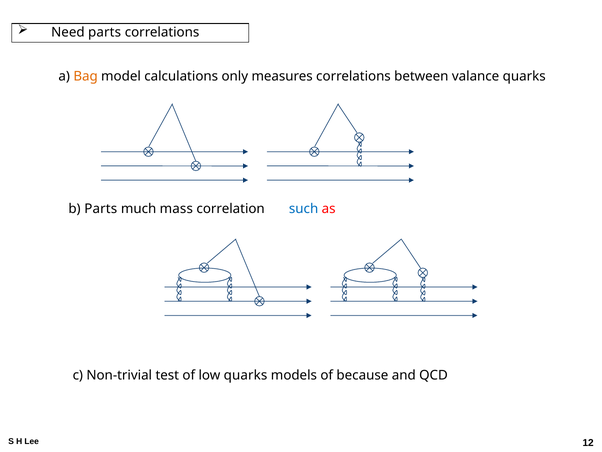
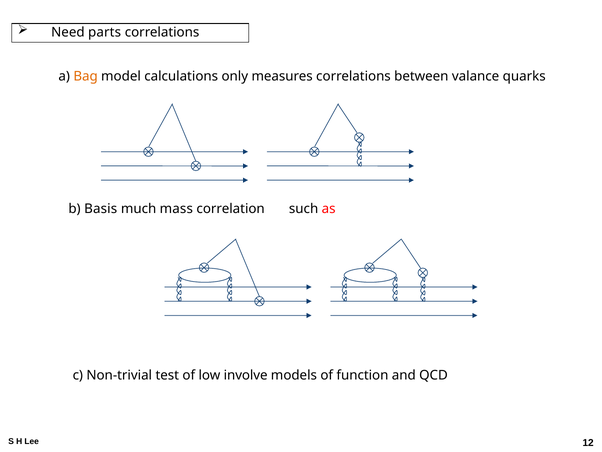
b Parts: Parts -> Basis (101, 209)
such colour: blue -> black (304, 209)
low quarks: quarks -> involve (246, 375)
because: because -> function (362, 375)
